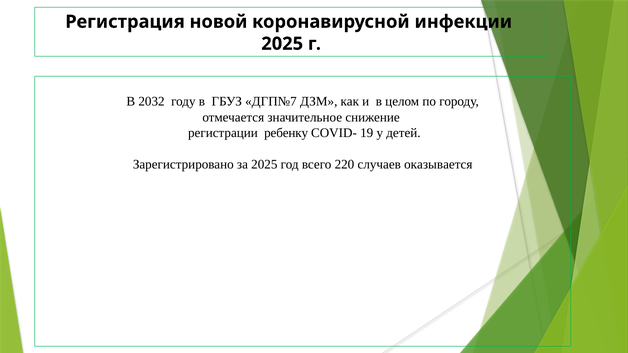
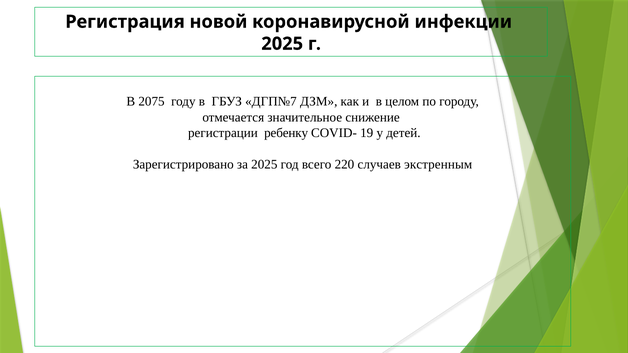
2032: 2032 -> 2075 (152, 102)
оказывается: оказывается -> экстренным (438, 164)
